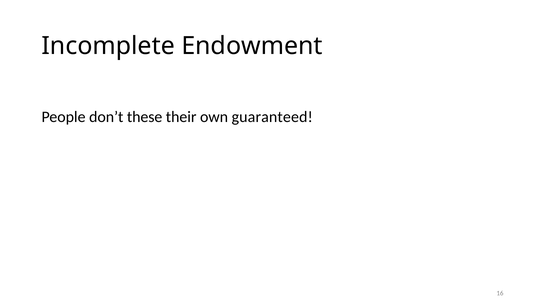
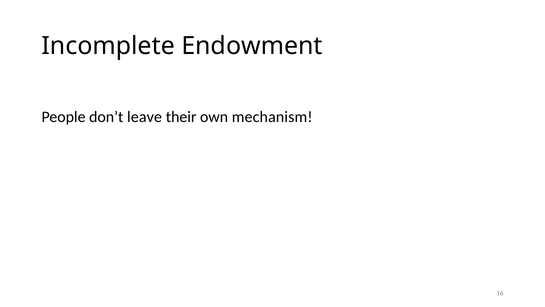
these: these -> leave (145, 117)
guaranteed: guaranteed -> mechanism (272, 117)
